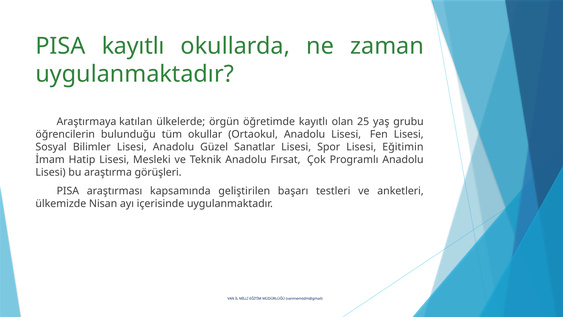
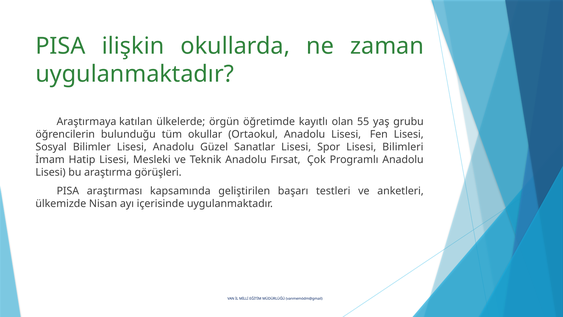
PISA kayıtlı: kayıtlı -> ilişkin (133, 46)
25: 25 -> 55 (363, 122)
Eğitimin: Eğitimin -> Bilimleri (403, 147)
